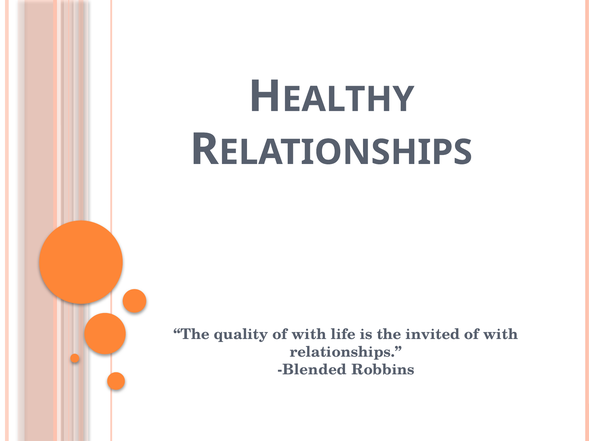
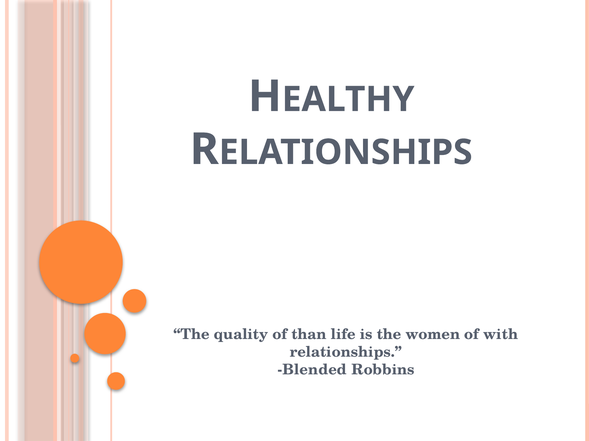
quality of with: with -> than (309, 335)
invited: invited -> women (433, 335)
